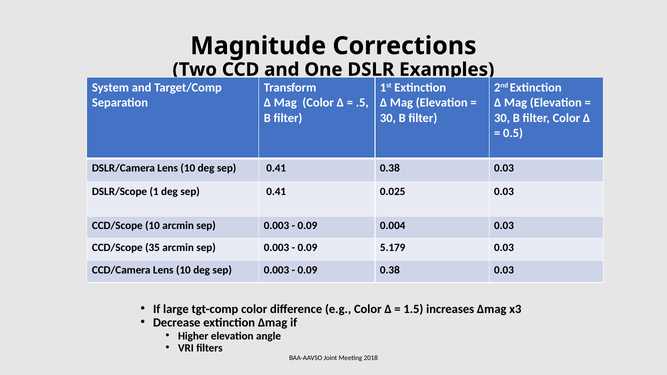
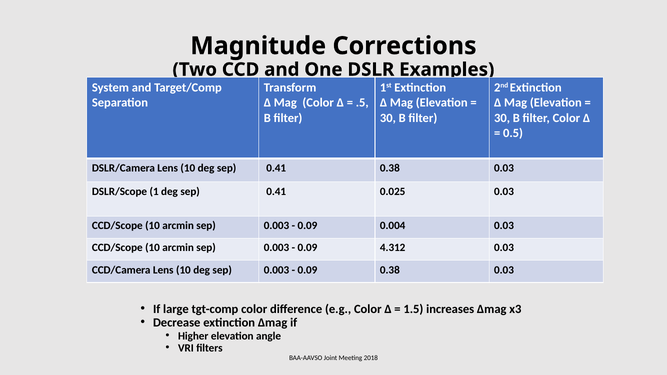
35: 35 -> 10 (153, 248)
5.179: 5.179 -> 4.312 (393, 248)
